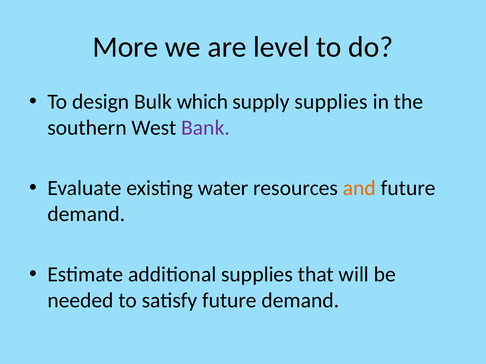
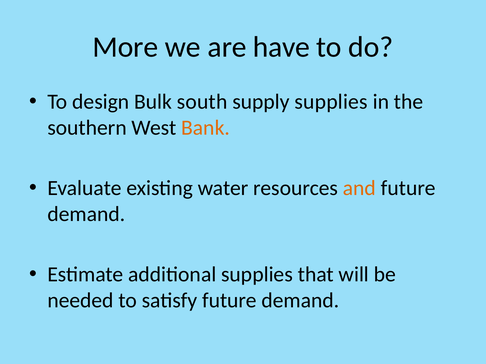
level: level -> have (281, 47)
which: which -> south (202, 102)
Bank colour: purple -> orange (206, 128)
